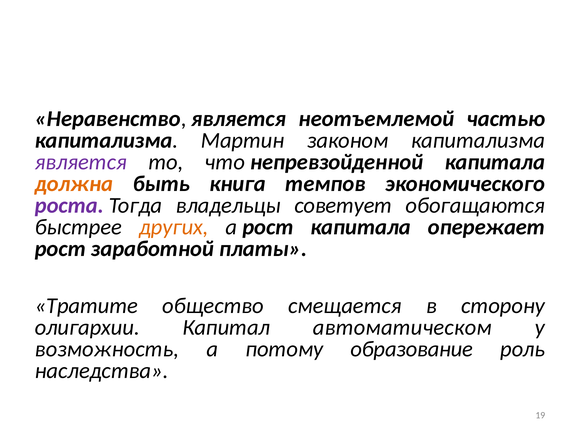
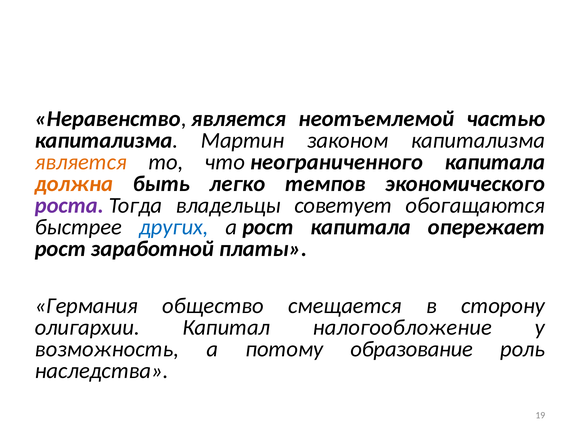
является colour: purple -> orange (81, 162)
непревзойденной: непревзойденной -> неограниченного (337, 162)
книга: книга -> легко (237, 184)
других colour: orange -> blue (174, 227)
Тратите: Тратите -> Германия (86, 306)
автоматическом: автоматическом -> налогообложение (402, 327)
